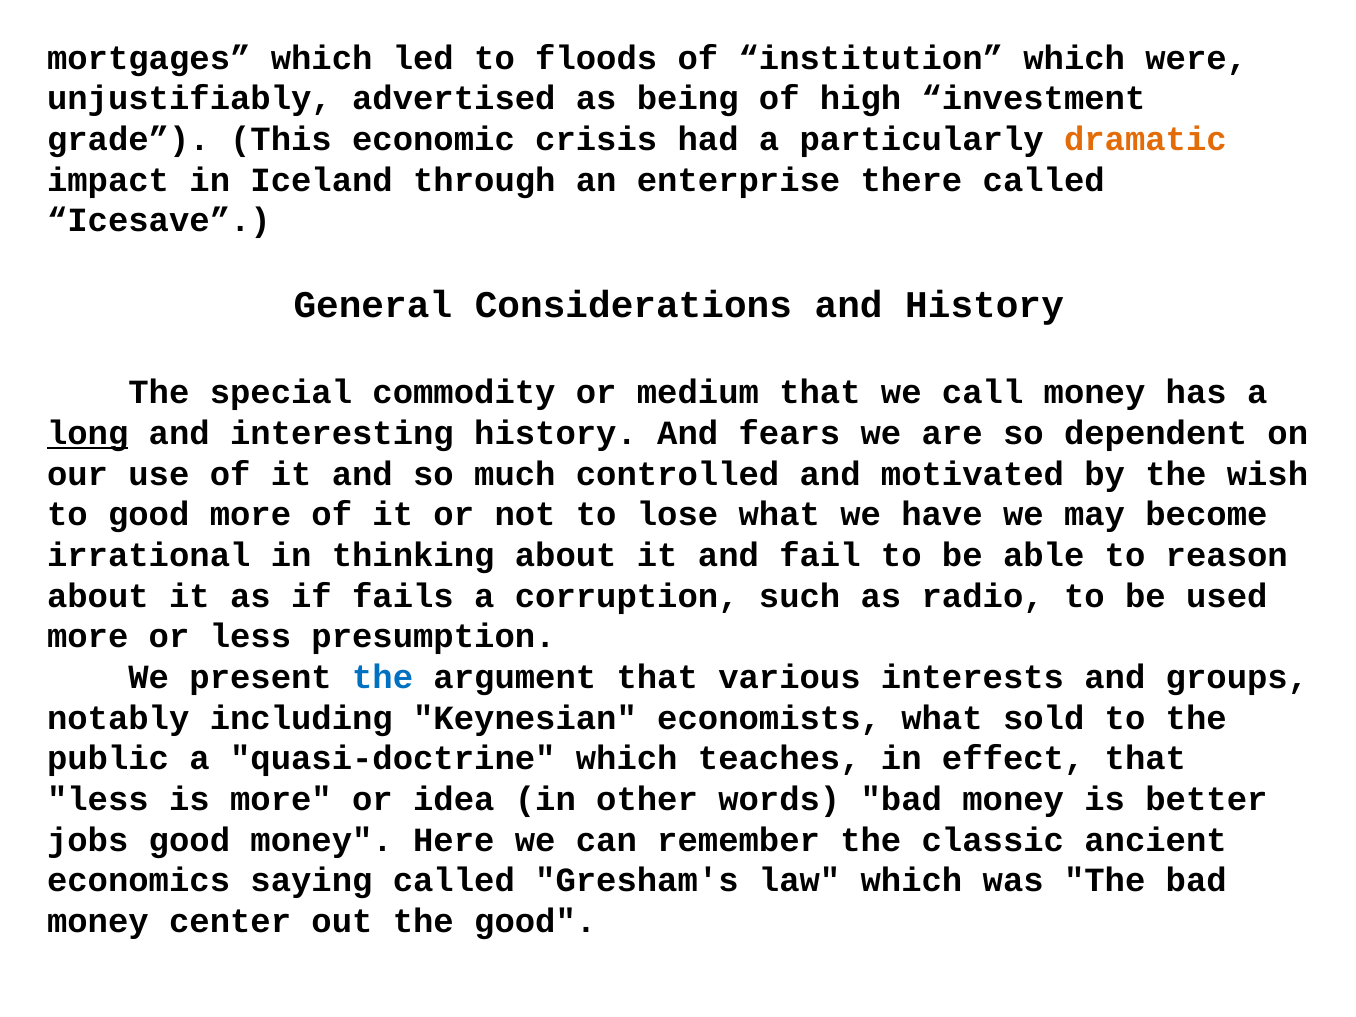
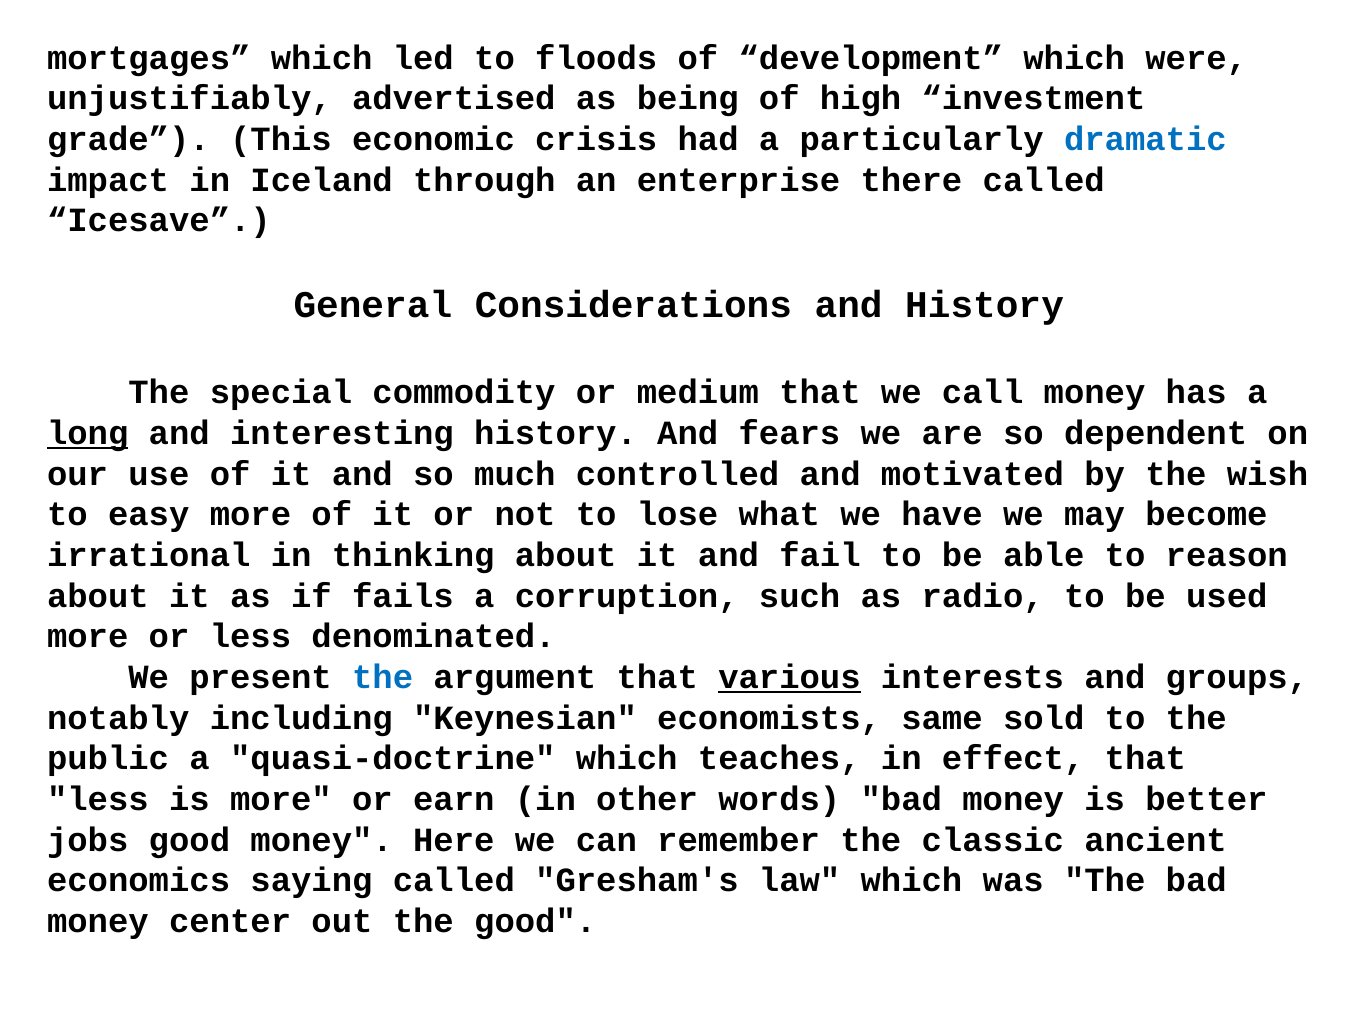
institution: institution -> development (871, 58)
dramatic colour: orange -> blue (1145, 139)
to good: good -> easy (149, 515)
presumption: presumption -> denominated (433, 637)
various underline: none -> present (789, 677)
economists what: what -> same (942, 718)
idea: idea -> earn (454, 799)
